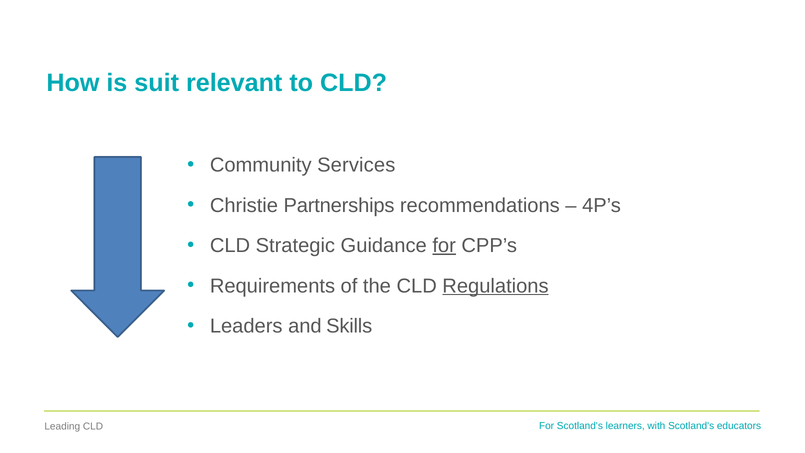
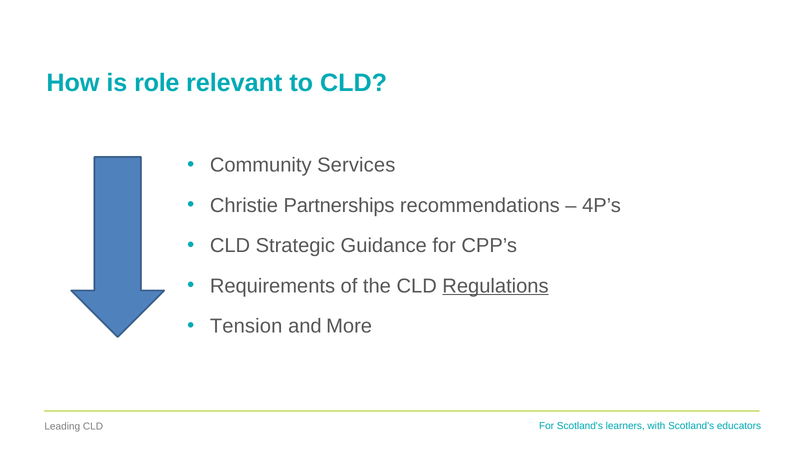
suit: suit -> role (157, 83)
for underline: present -> none (444, 246)
Leaders: Leaders -> Tension (246, 326)
Skills: Skills -> More (349, 326)
